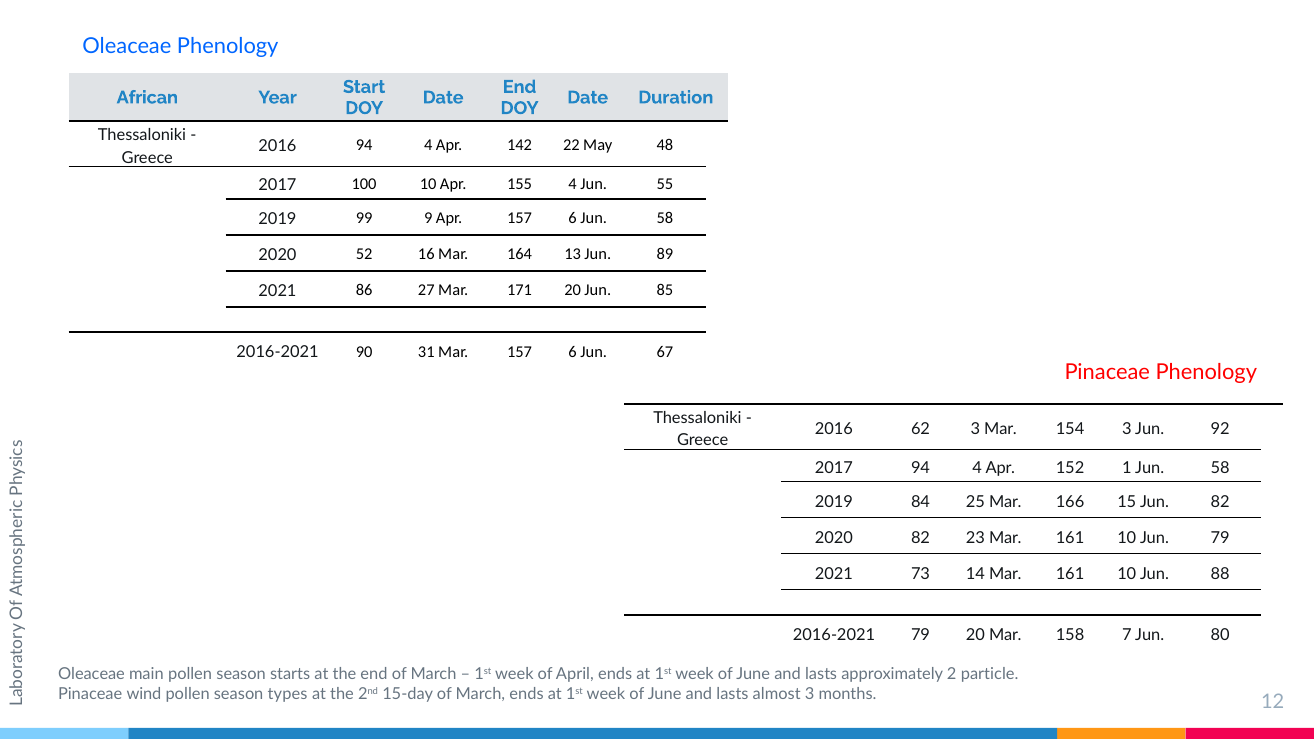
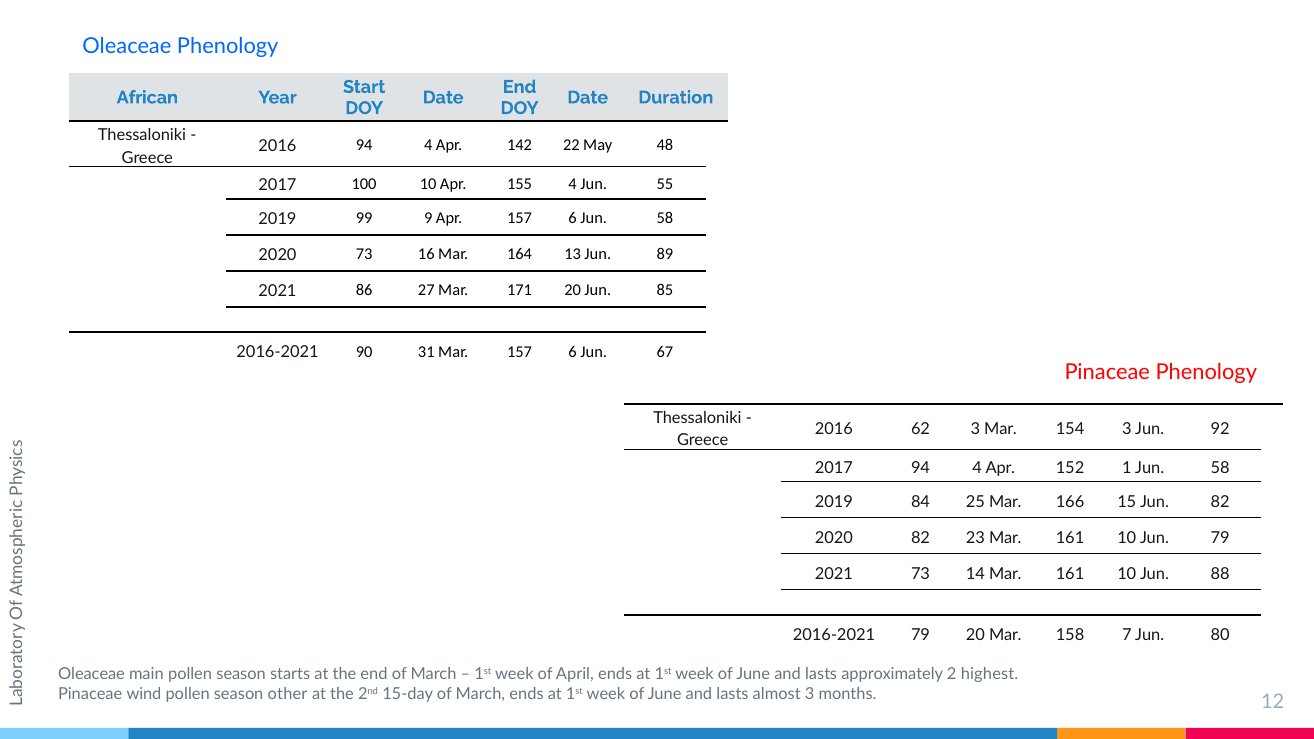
2020 52: 52 -> 73 (364, 255)
particle: particle -> highest (990, 674)
types: types -> other (288, 694)
